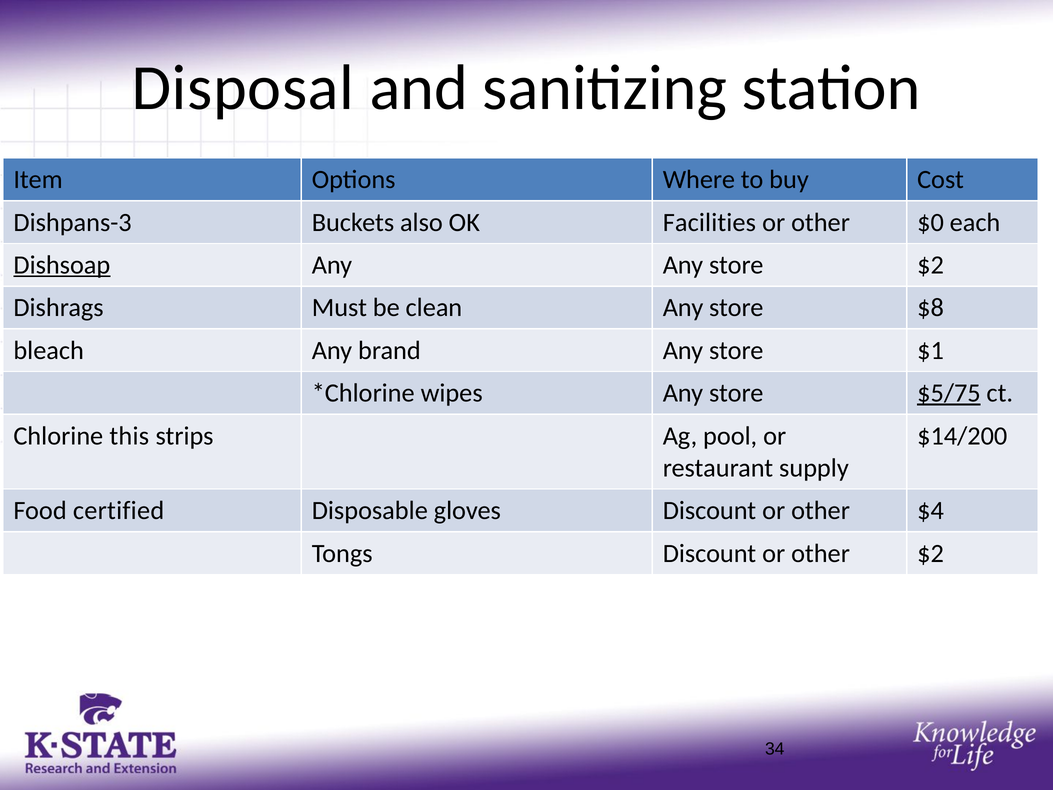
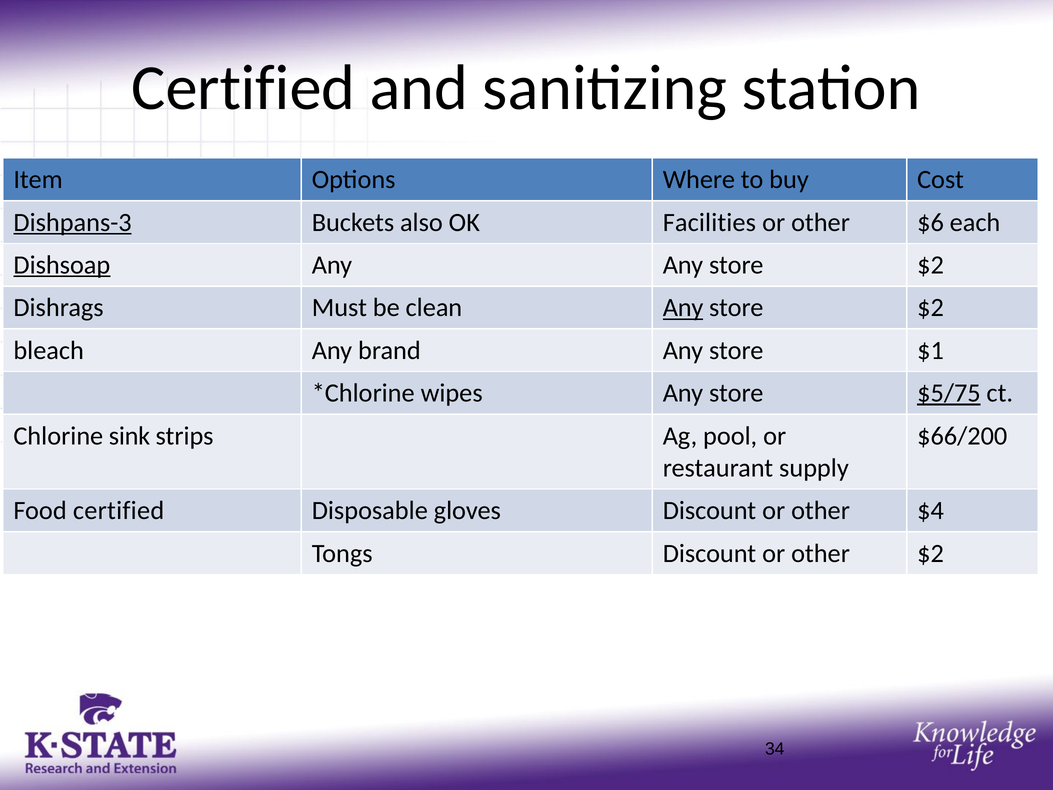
Disposal: Disposal -> Certified (243, 88)
Dishpans-3 underline: none -> present (73, 222)
$0: $0 -> $6 (931, 222)
Any underline: none -> present (683, 308)
$8: $8 -> $2 (931, 308)
this: this -> sink (130, 436)
$14/200: $14/200 -> $66/200 (962, 436)
